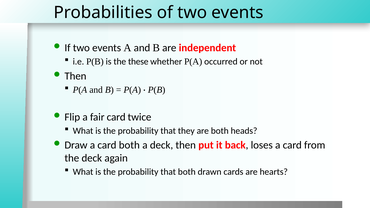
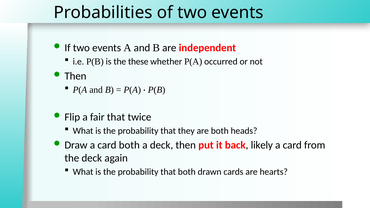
fair card: card -> that (116, 117)
loses: loses -> likely (262, 145)
